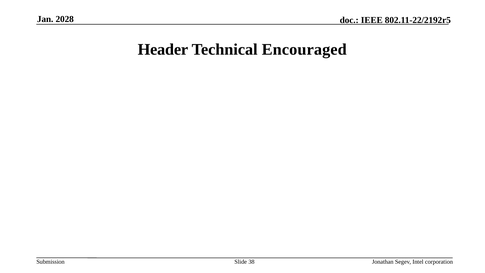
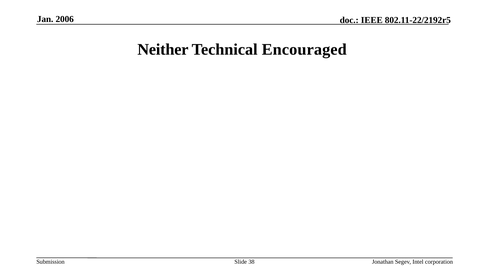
2028: 2028 -> 2006 (65, 19)
Header: Header -> Neither (163, 50)
